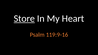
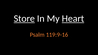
Heart underline: none -> present (73, 19)
